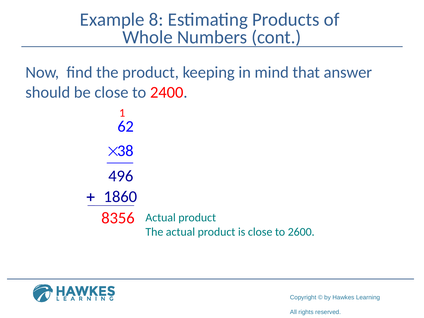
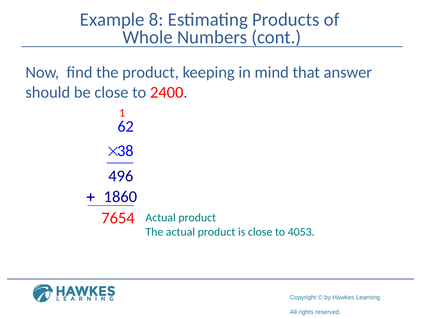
8356: 8356 -> 7654 (118, 218)
2600: 2600 -> 4053 (301, 232)
